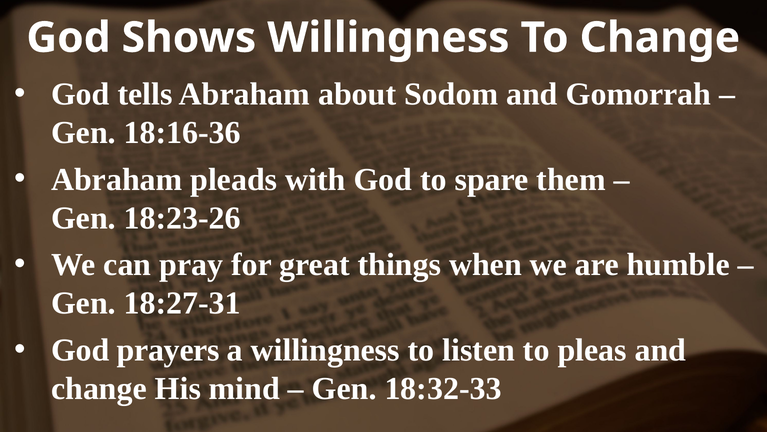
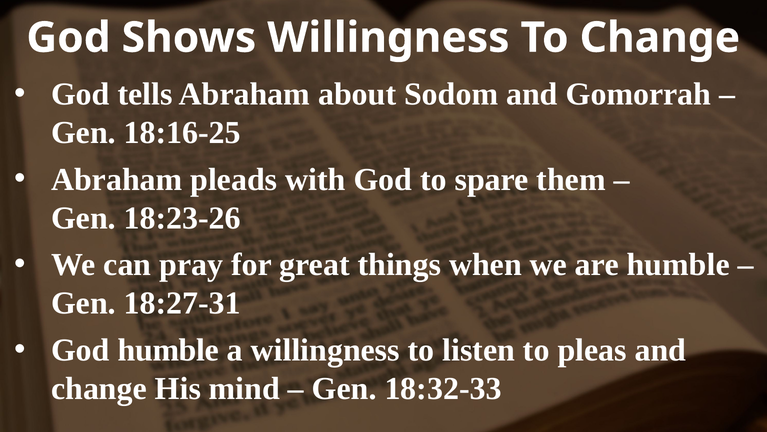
18:16-36: 18:16-36 -> 18:16-25 (182, 132)
God prayers: prayers -> humble (168, 350)
